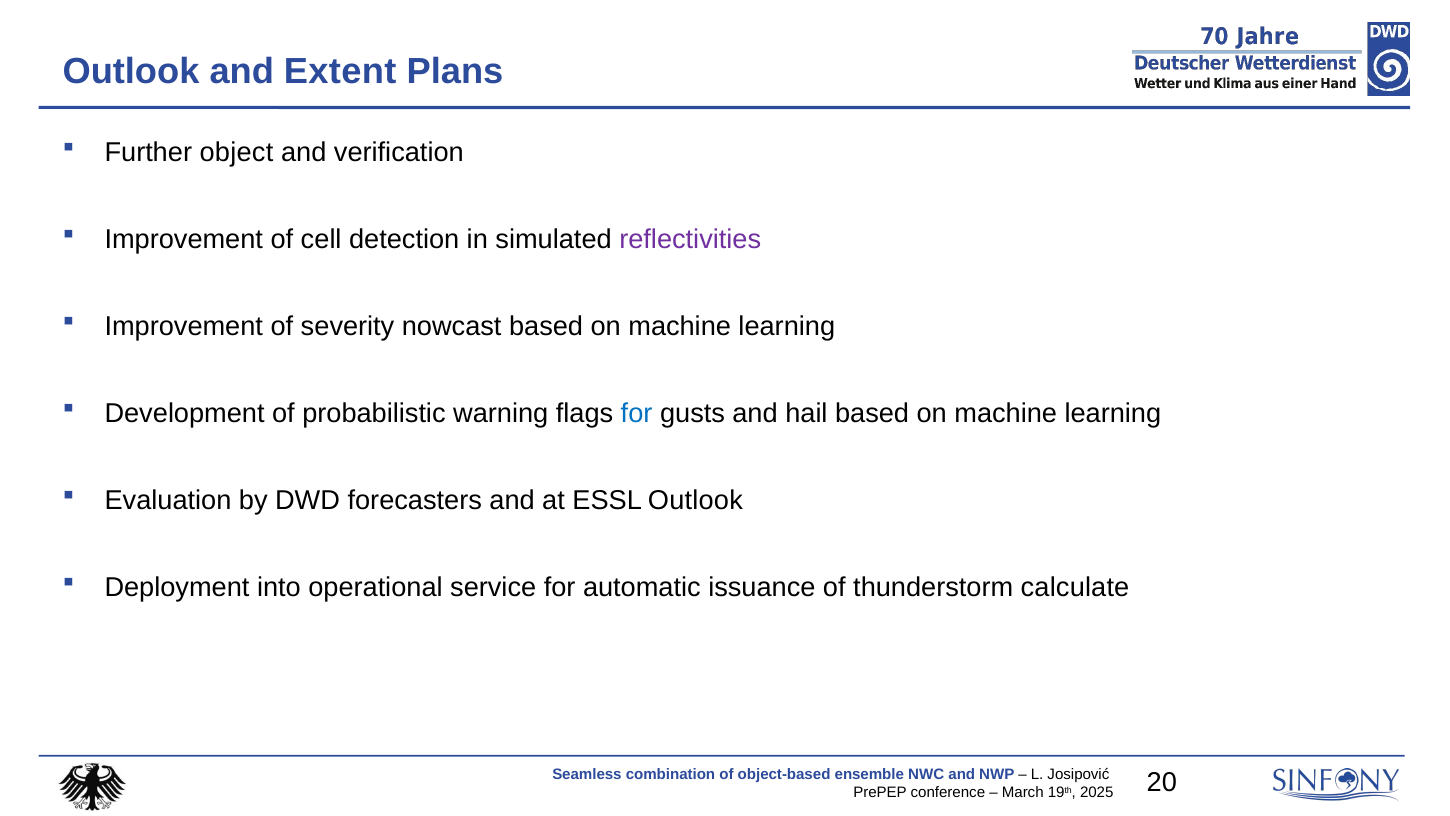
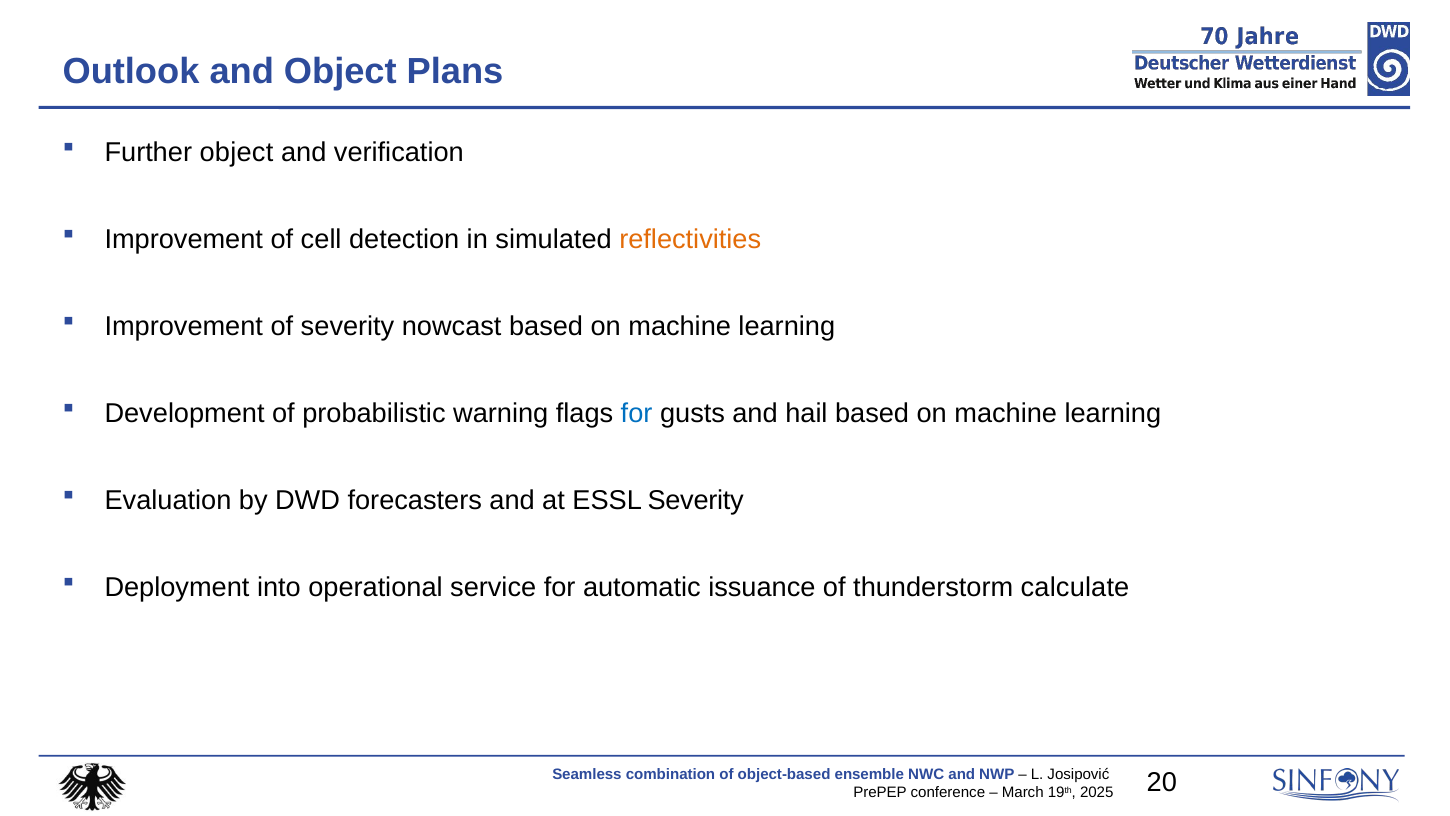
and Extent: Extent -> Object (340, 72)
reflectivities colour: purple -> orange (690, 239)
ESSL Outlook: Outlook -> Severity (696, 500)
